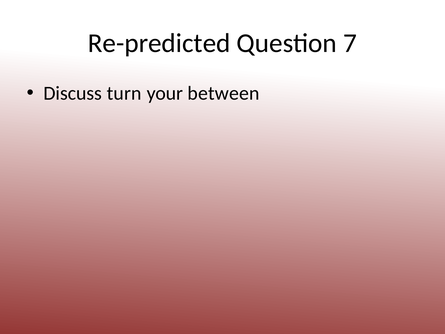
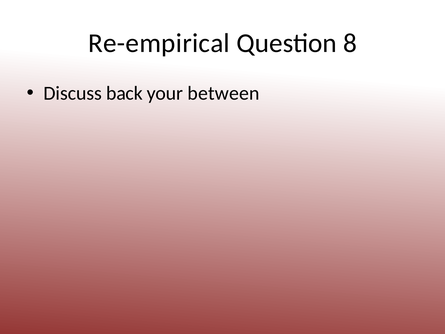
Re-predicted: Re-predicted -> Re-empirical (159, 43)
7: 7 -> 8 (350, 43)
turn: turn -> back (124, 93)
